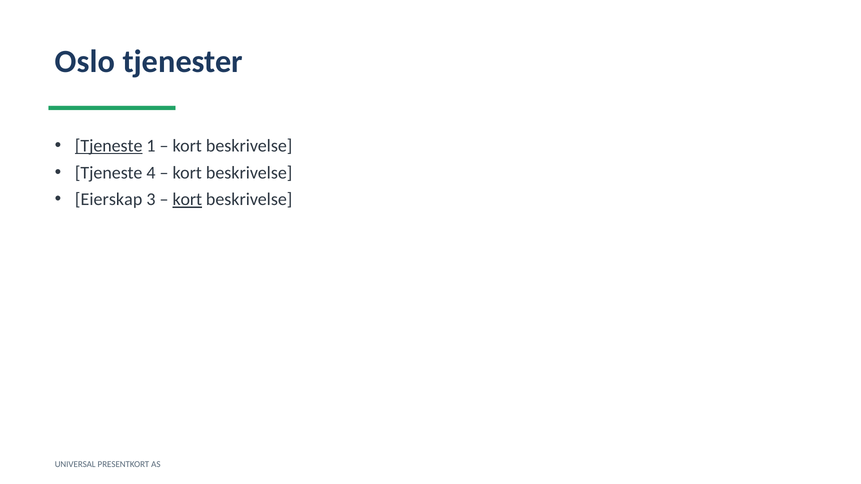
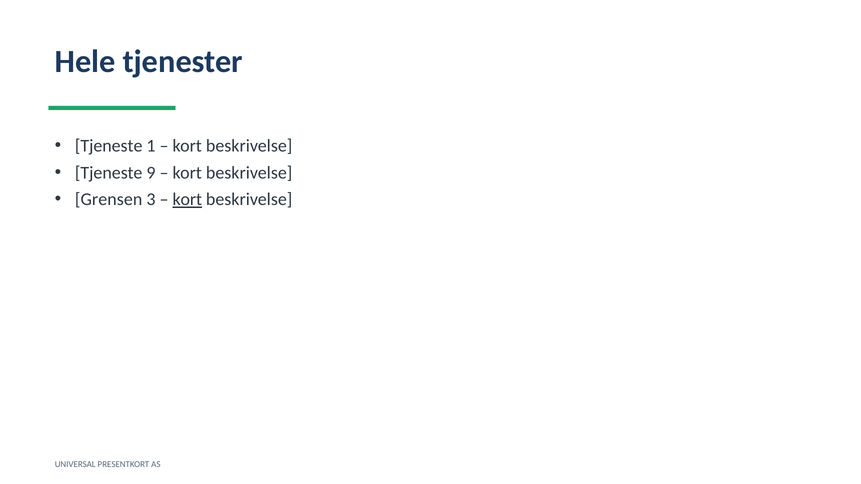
Oslo: Oslo -> Hele (85, 61)
Tjeneste underline: present -> none (109, 146)
4: 4 -> 9 (151, 173)
Eierskap: Eierskap -> Grensen (109, 200)
